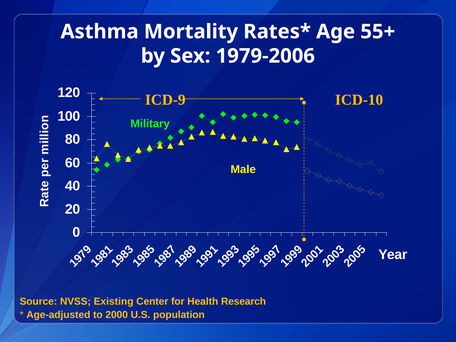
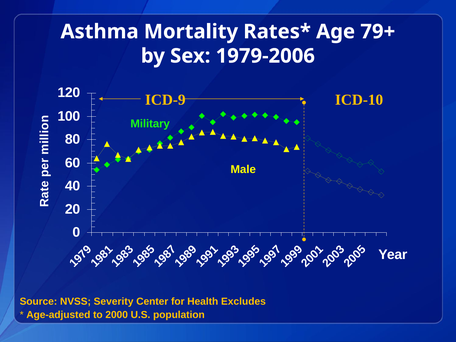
55+: 55+ -> 79+ (378, 32)
Existing: Existing -> Severity (114, 302)
Research: Research -> Excludes (243, 302)
